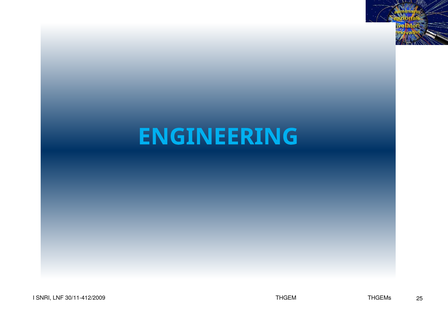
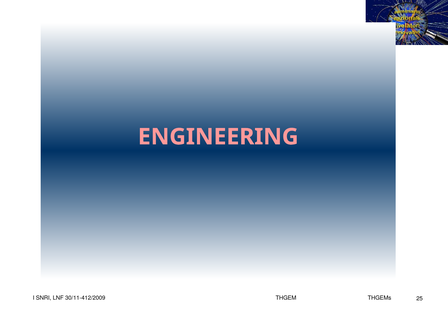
ENGINEERING colour: light blue -> pink (218, 137)
